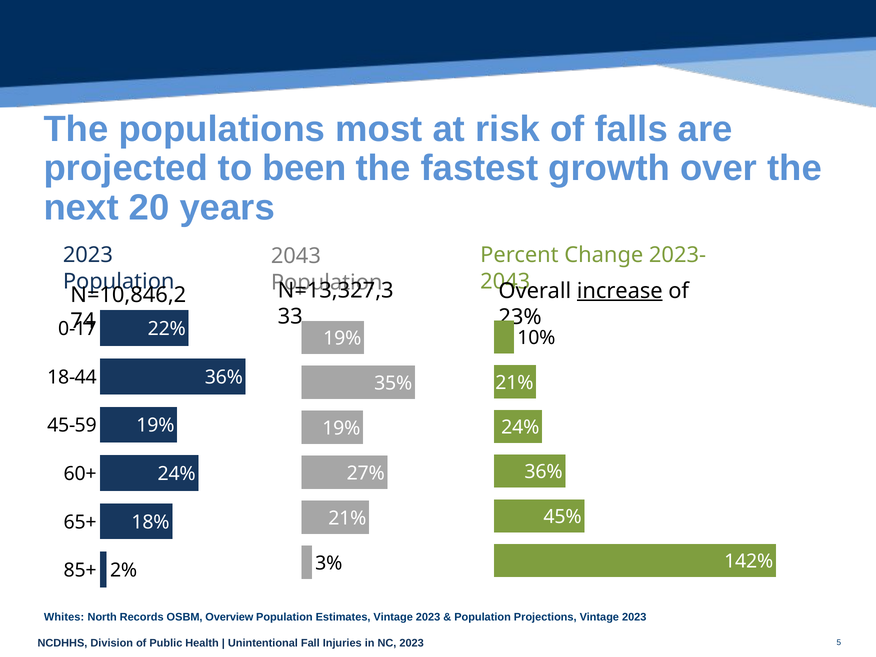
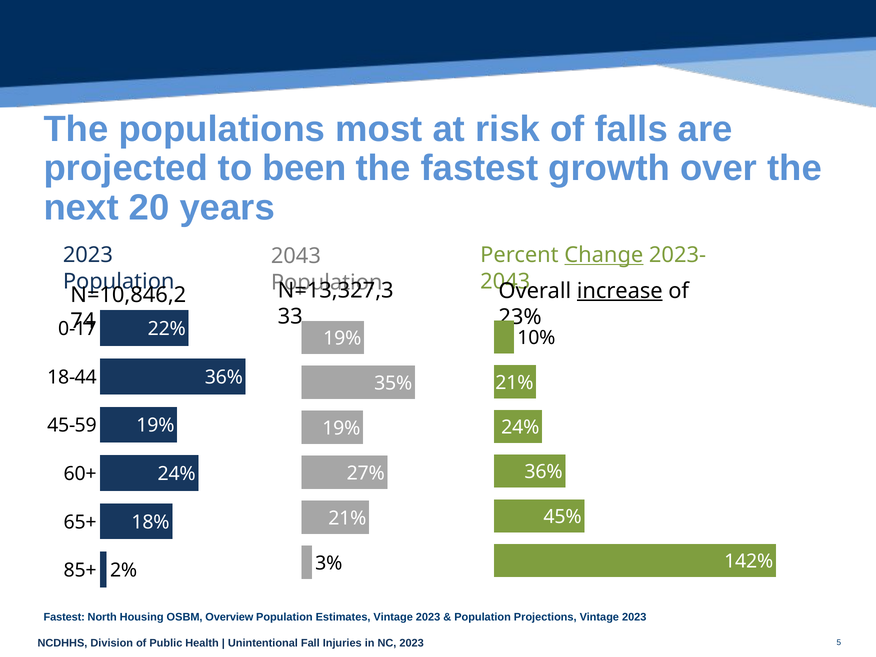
Change underline: none -> present (604, 255)
Whites: Whites -> Fastest (64, 617)
Records: Records -> Housing (142, 617)
